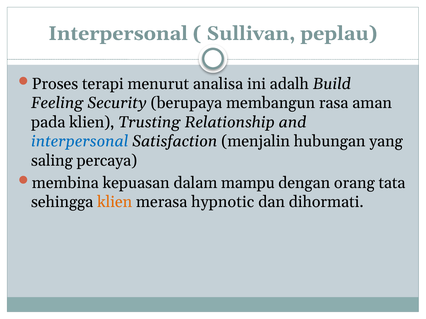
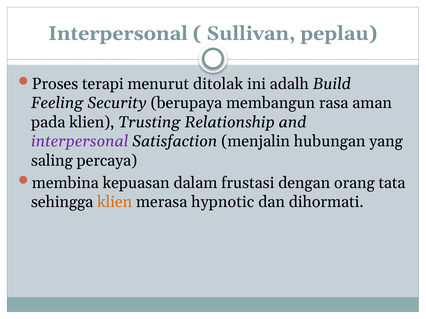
analisa: analisa -> ditolak (218, 84)
interpersonal colour: blue -> purple (80, 142)
mampu: mampu -> frustasi (248, 183)
